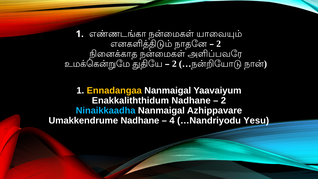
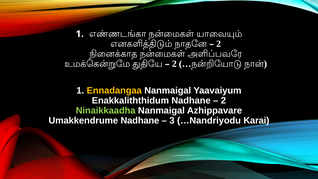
Ninaikkaadha colour: light blue -> light green (106, 110)
4: 4 -> 3 (172, 120)
Yesu: Yesu -> Karai (256, 120)
